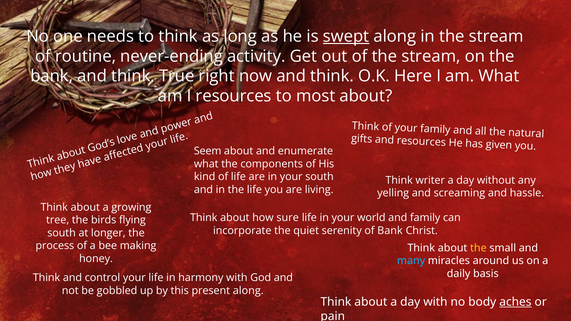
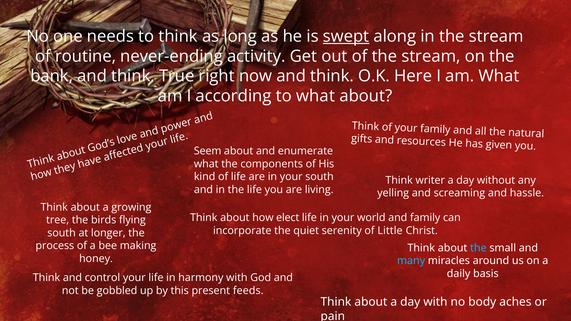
I resources: resources -> according (234, 96)
to most: most -> what (316, 96)
sure: sure -> elect (288, 218)
of Bank: Bank -> Little (390, 231)
the colour: yellow -> light blue (478, 248)
present along: along -> feeds (248, 291)
aches underline: present -> none (515, 302)
